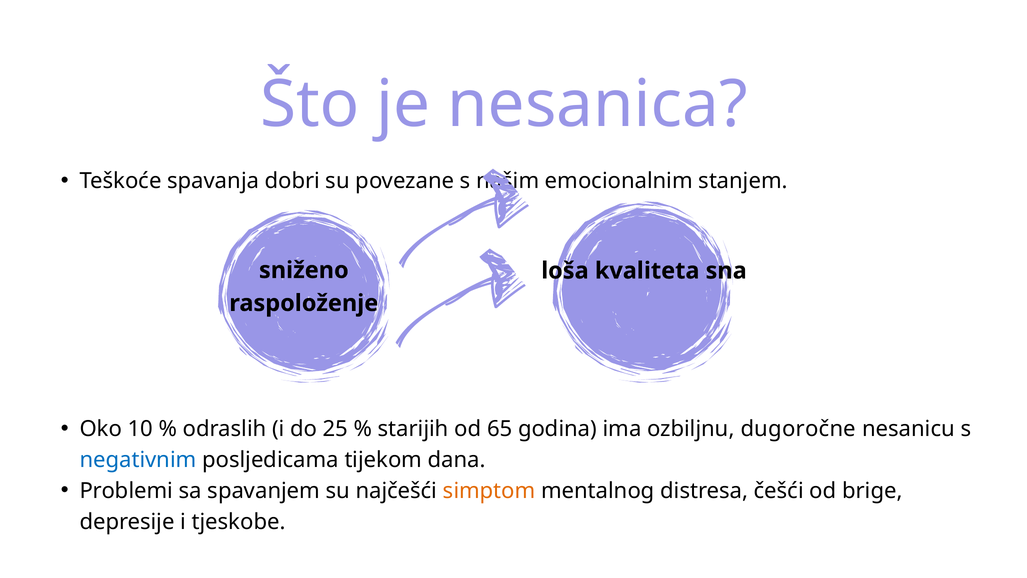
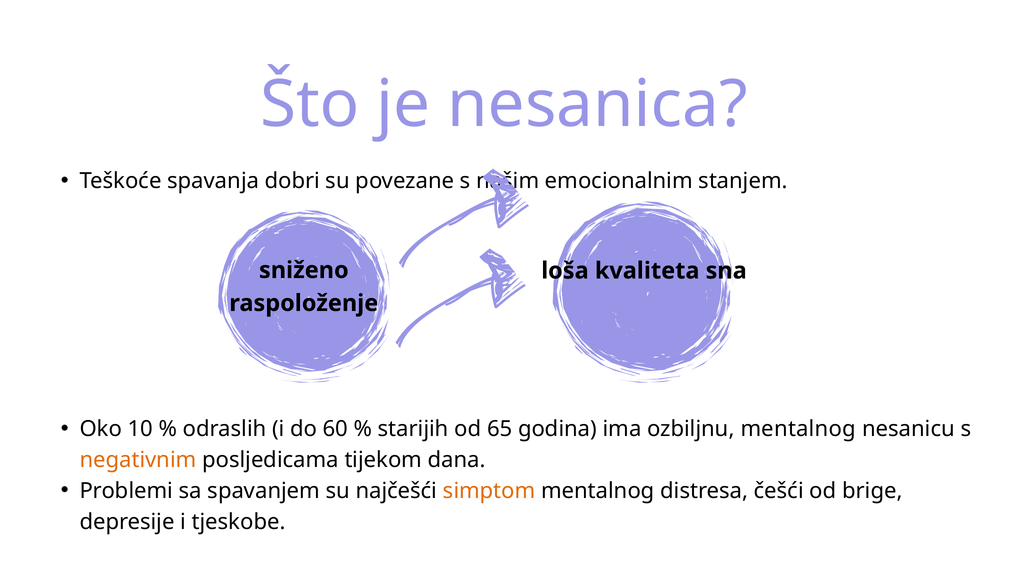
25: 25 -> 60 (335, 429)
ozbiljnu dugoročne: dugoročne -> mentalnog (798, 429)
negativnim colour: blue -> orange (138, 460)
